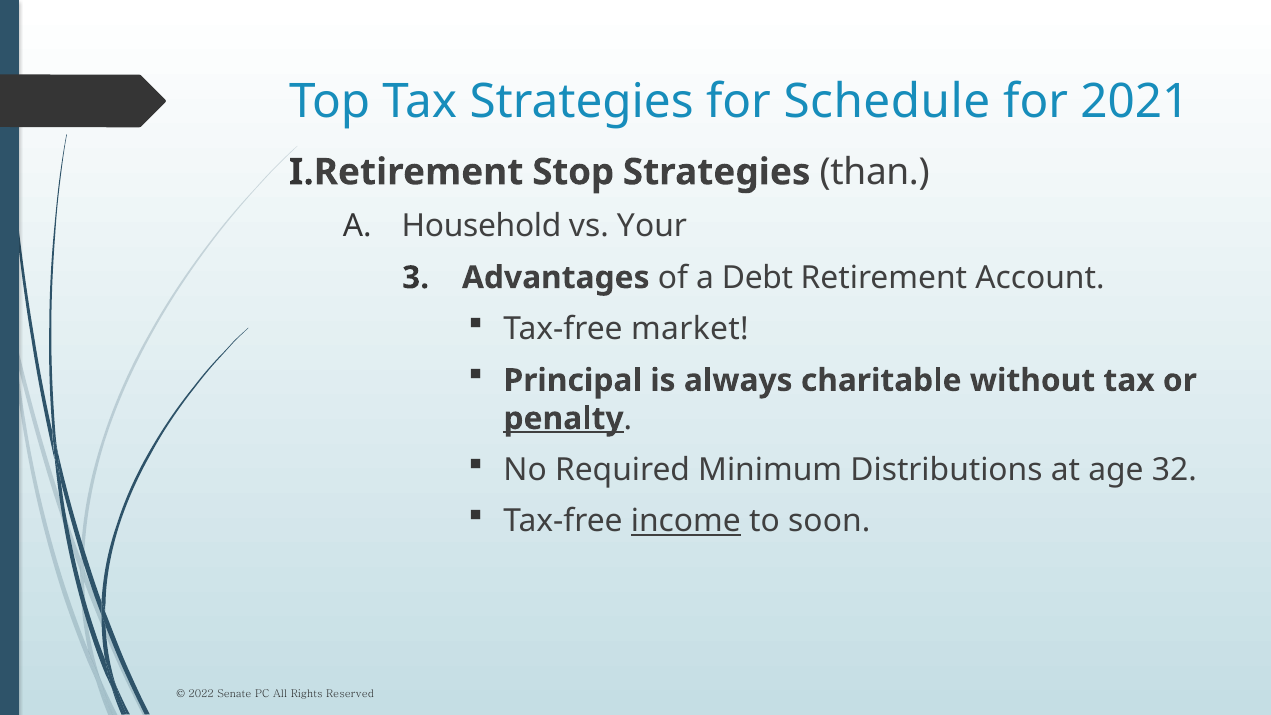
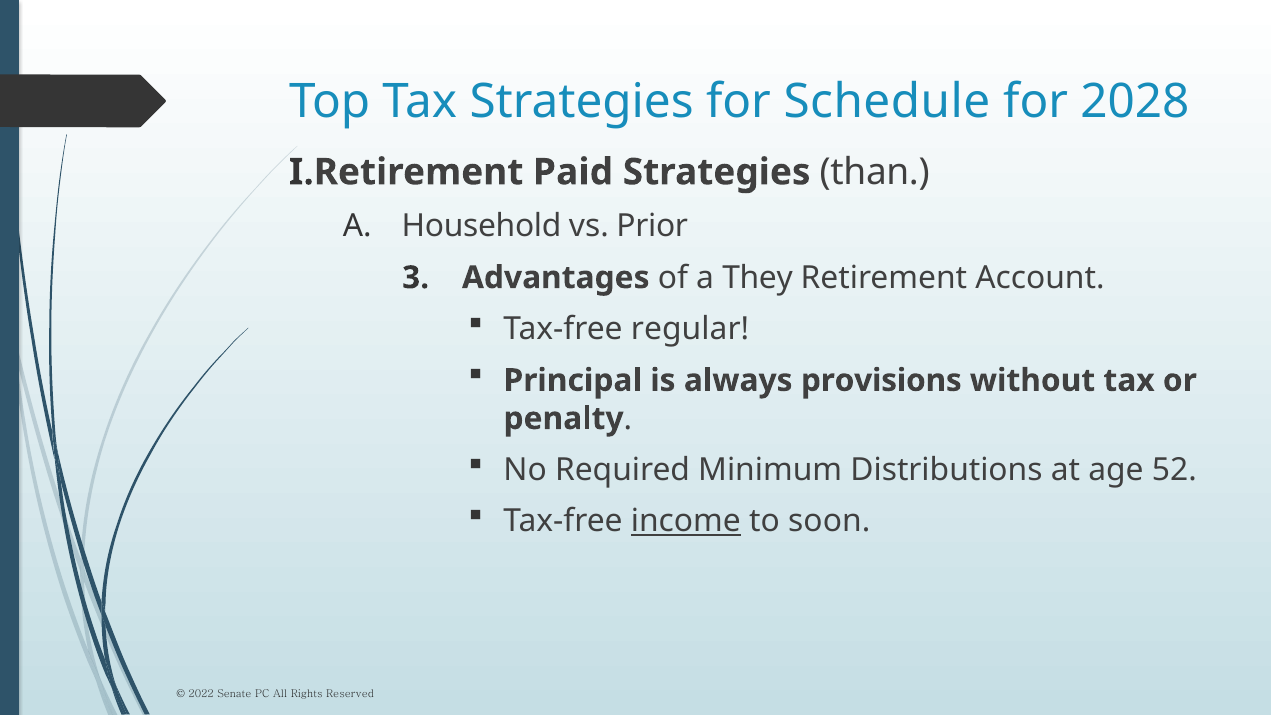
2021: 2021 -> 2028 (1135, 102)
Stop: Stop -> Paid (573, 172)
Your: Your -> Prior (652, 226)
Debt: Debt -> They (758, 278)
market: market -> regular (690, 329)
charitable: charitable -> provisions (881, 380)
penalty underline: present -> none (564, 419)
32: 32 -> 52 (1174, 470)
